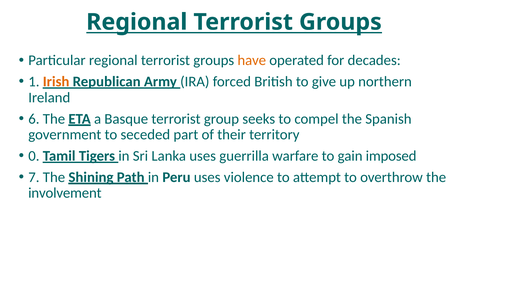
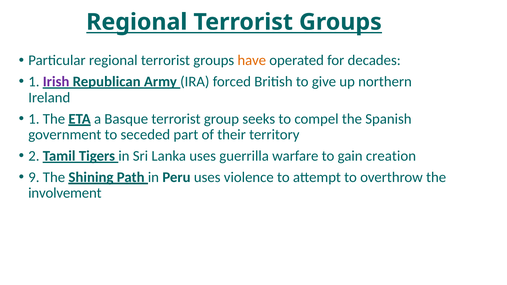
Irish colour: orange -> purple (56, 82)
6: 6 -> 1 (34, 119)
0: 0 -> 2 (34, 156)
imposed: imposed -> creation (391, 156)
7: 7 -> 9 (34, 177)
